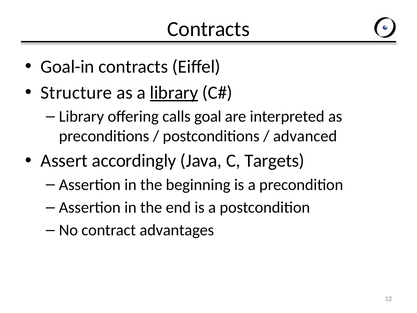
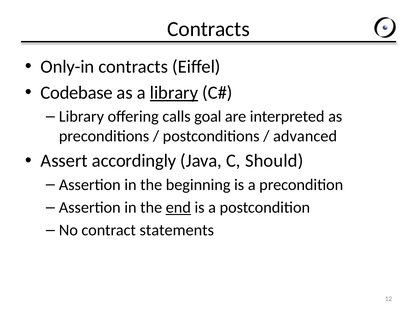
Goal-in: Goal-in -> Only-in (68, 67)
Structure: Structure -> Codebase (77, 93)
Targets: Targets -> Should (274, 161)
end underline: none -> present (178, 207)
advantages: advantages -> statements (177, 230)
